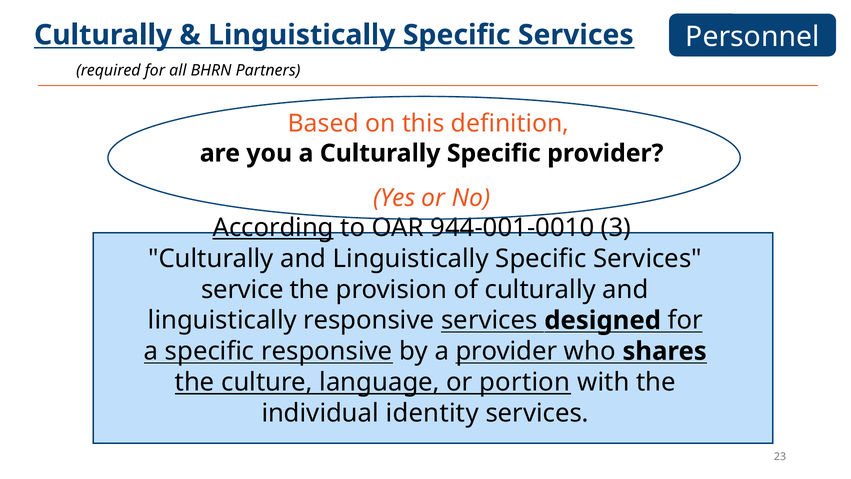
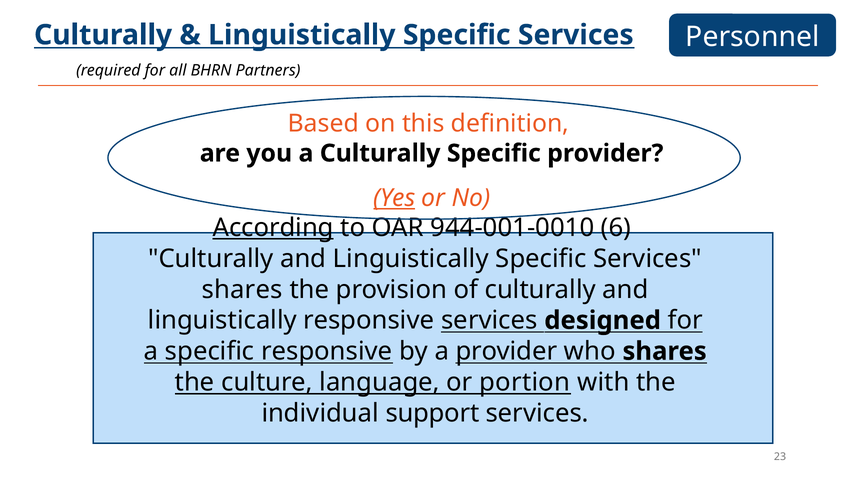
Yes underline: none -> present (394, 198)
3: 3 -> 6 (616, 228)
service: service -> shares (242, 289)
identity: identity -> support (432, 413)
